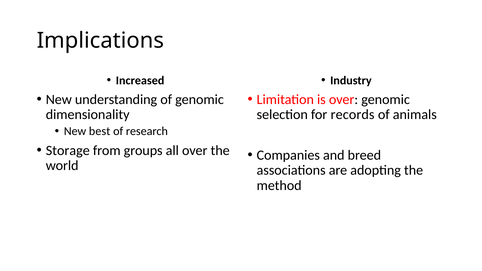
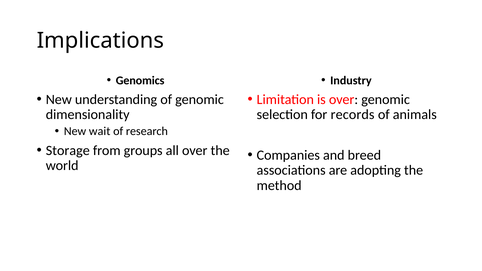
Increased: Increased -> Genomics (140, 80)
best: best -> wait (100, 131)
